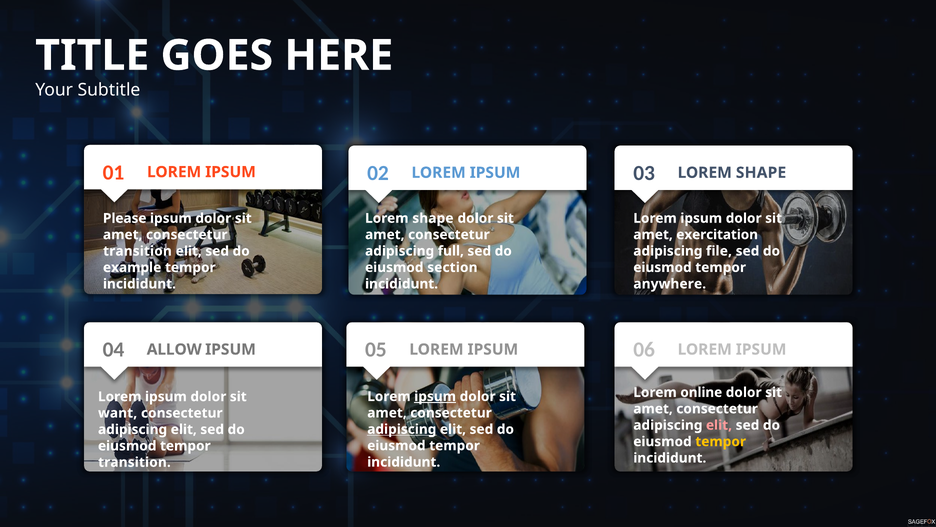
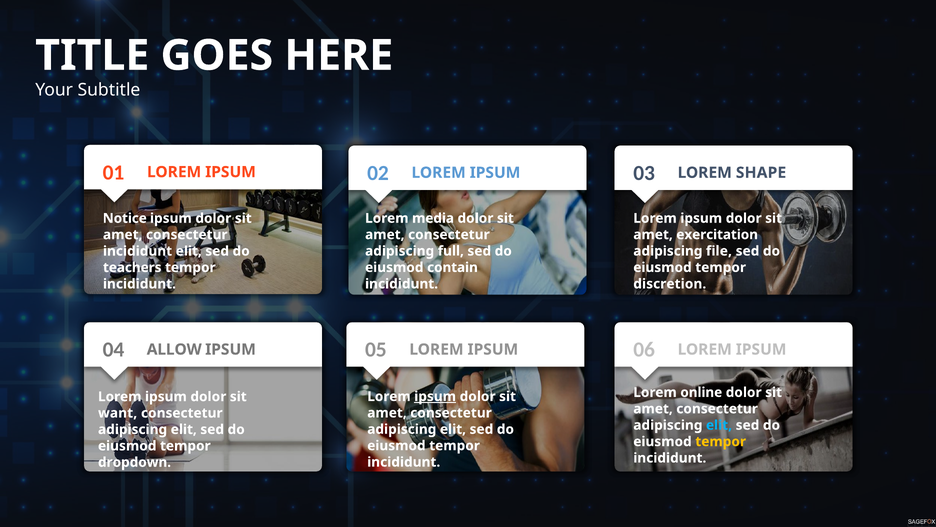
Please: Please -> Notice (125, 218)
shape: shape -> media (433, 218)
transition: transition -> incididunt (138, 251)
section: section -> contain (452, 267)
example: example -> teachers (132, 267)
anywhere: anywhere -> discretion (670, 284)
elit colour: pink -> light blue (719, 425)
adipiscing underline: present -> none (402, 429)
transition: transition -> dropdown (135, 462)
